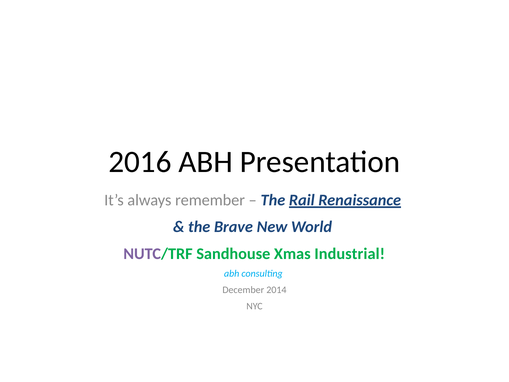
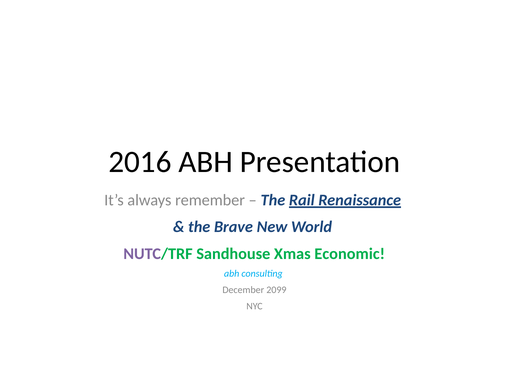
Industrial: Industrial -> Economic (350, 253)
2014: 2014 -> 2099 (276, 290)
